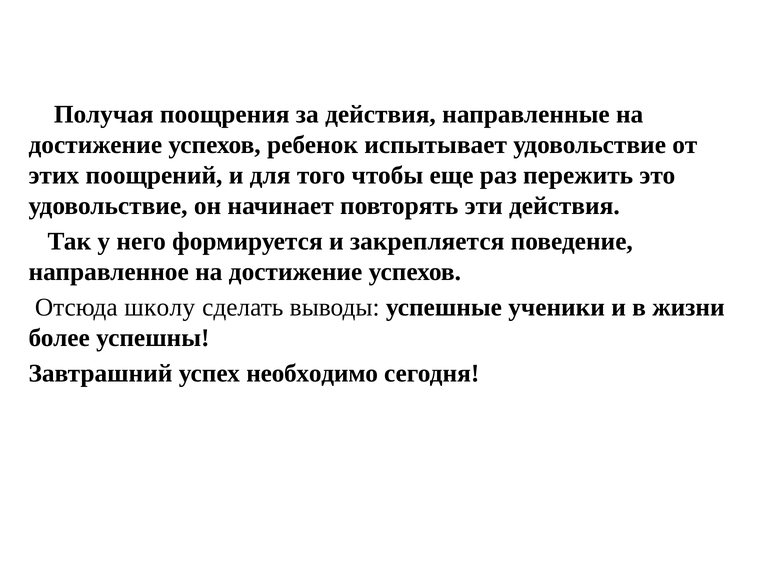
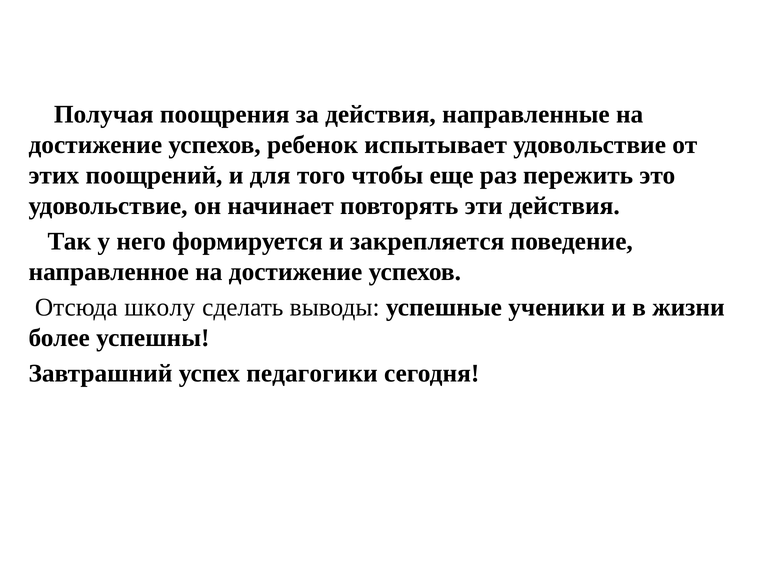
необходимо: необходимо -> педагогики (312, 373)
